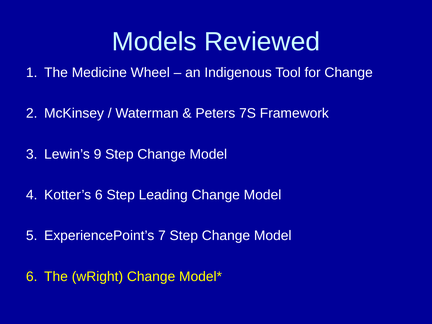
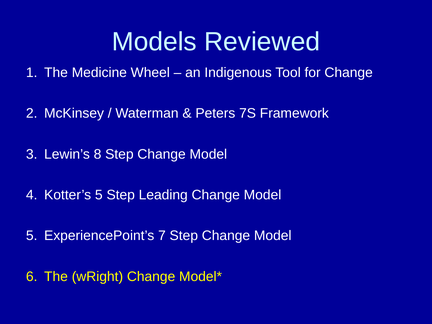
9: 9 -> 8 (98, 154)
Kotter’s 6: 6 -> 5 (99, 195)
